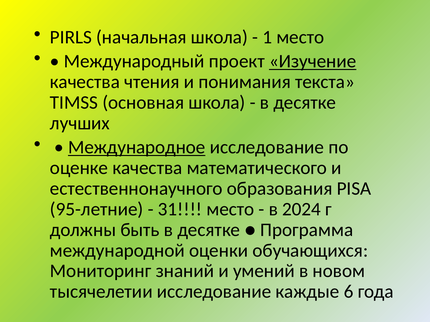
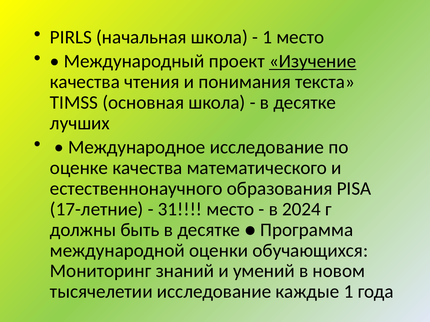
Международное underline: present -> none (137, 148)
95-летние: 95-летние -> 17-летние (97, 209)
каждые 6: 6 -> 1 (349, 292)
